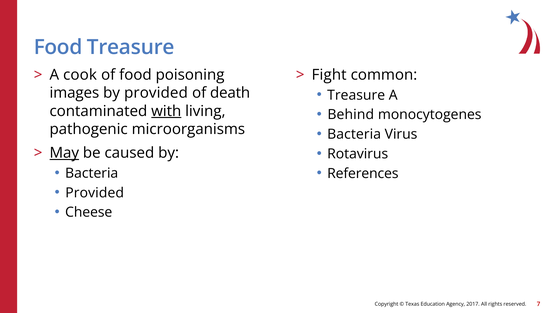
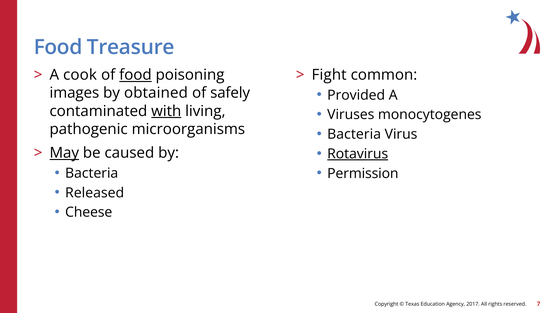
food underline: none -> present (135, 75)
by provided: provided -> obtained (156, 93)
death: death -> safely (230, 93)
Treasure: Treasure -> Provided (356, 95)
Behind: Behind -> Viruses (351, 115)
Rotavirus underline: none -> present (358, 154)
References: References -> Permission (363, 174)
Provided: Provided -> Released (95, 193)
